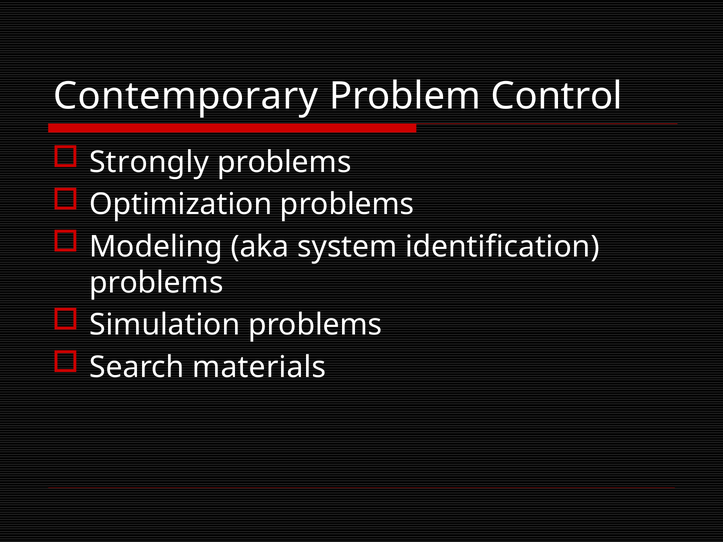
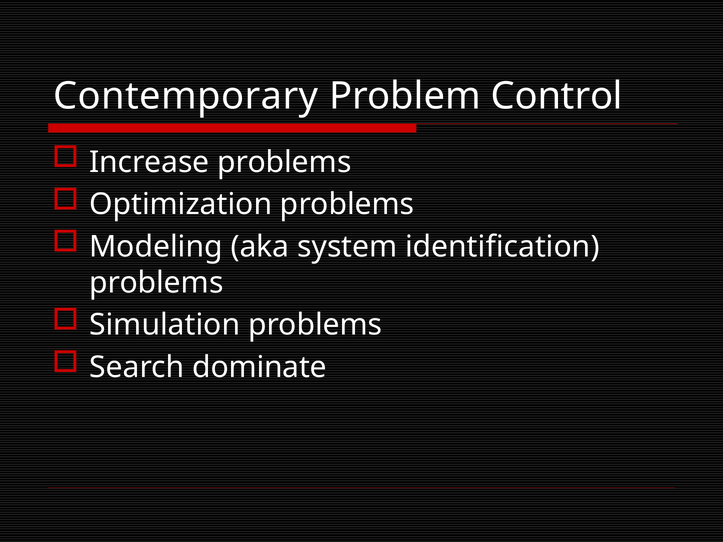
Strongly: Strongly -> Increase (149, 162)
materials: materials -> dominate (260, 367)
